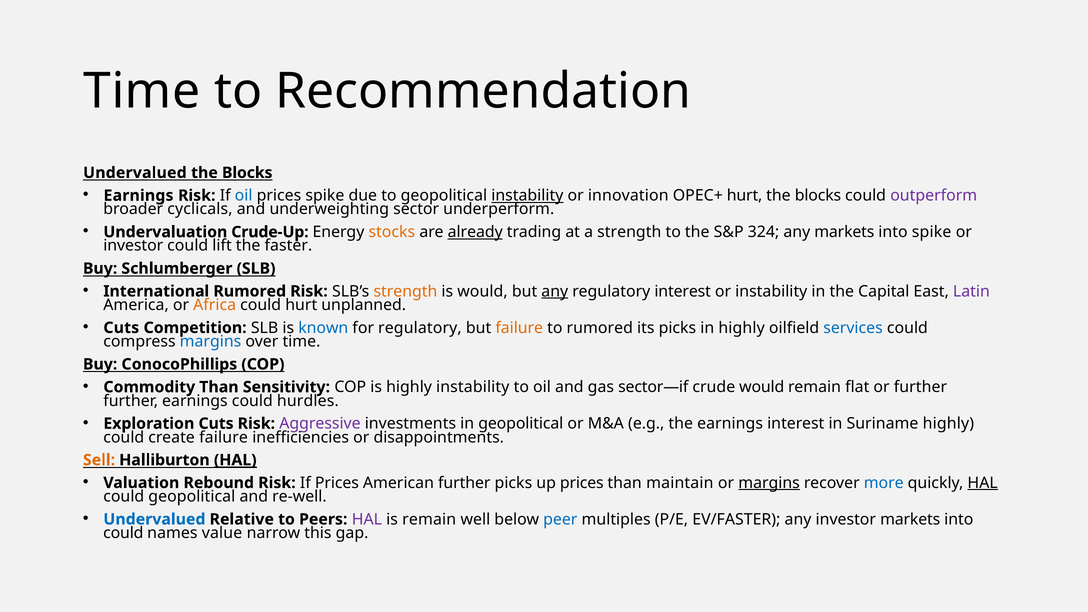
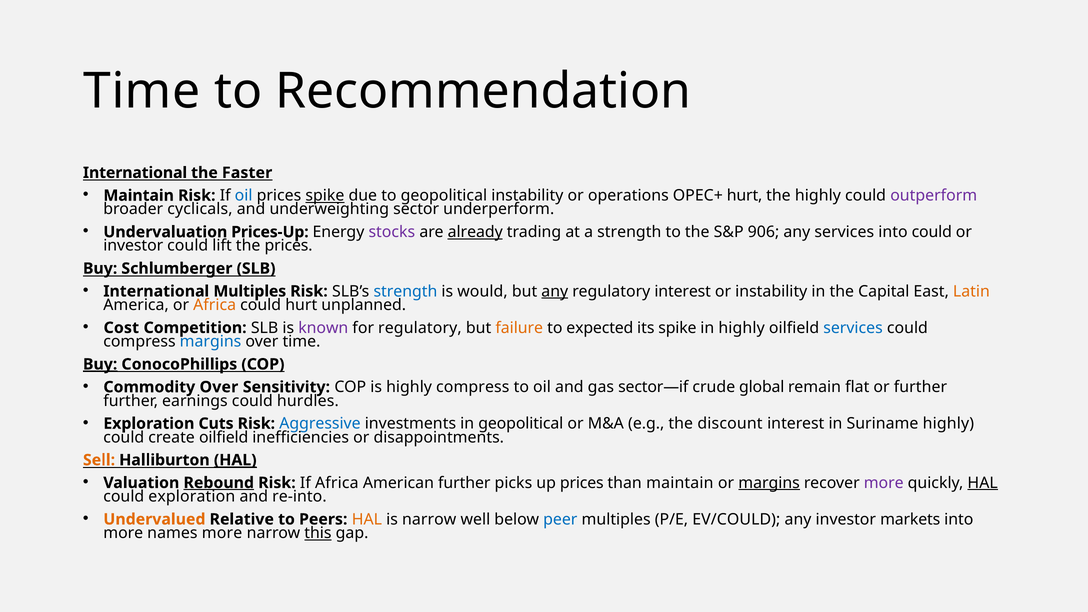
Undervalued: Undervalued -> International (135, 173)
Blocks: Blocks -> Faster (247, 173)
Earnings: Earnings -> Maintain (139, 196)
spike underline: none -> present (325, 196)
instability underline: present -> none (527, 196)
innovation: innovation -> operations (628, 196)
blocks: blocks -> highly (818, 196)
Crude-Up: Crude-Up -> Prices-Up (270, 232)
stocks colour: orange -> purple (392, 232)
324: 324 -> 906 (763, 232)
any markets: markets -> services (844, 232)
into spike: spike -> could (932, 232)
the faster: faster -> prices (289, 246)
International Rumored: Rumored -> Multiples (250, 291)
strength colour: orange -> blue (405, 291)
Latin colour: purple -> orange (971, 291)
Cuts: Cuts -> Cost (121, 328)
known colour: blue -> purple (323, 328)
to rumored: rumored -> expected (600, 328)
its picks: picks -> spike (677, 328)
Buy underline: none -> present (100, 364)
Commodity Than: Than -> Over (219, 387)
highly instability: instability -> compress (473, 387)
crude would: would -> global (762, 387)
Aggressive colour: purple -> blue (320, 424)
the earnings: earnings -> discount (730, 424)
create failure: failure -> oilfield (224, 437)
Rebound underline: none -> present (219, 483)
If Prices: Prices -> Africa (337, 483)
more colour: blue -> purple (884, 483)
could geopolitical: geopolitical -> exploration (192, 497)
re-well: re-well -> re-into (299, 497)
Undervalued colour: blue -> orange (154, 519)
HAL colour: purple -> orange (367, 519)
is remain: remain -> narrow (429, 519)
EV/FASTER: EV/FASTER -> EV/COULD (736, 519)
could: could -> more (123, 533)
names value: value -> more (222, 533)
this underline: none -> present (318, 533)
